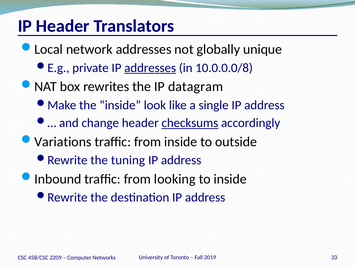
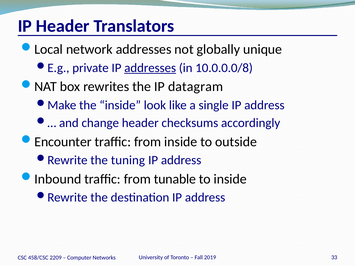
checksums underline: present -> none (190, 123)
Variations: Variations -> Encounter (63, 142)
looking: looking -> tunable (175, 179)
